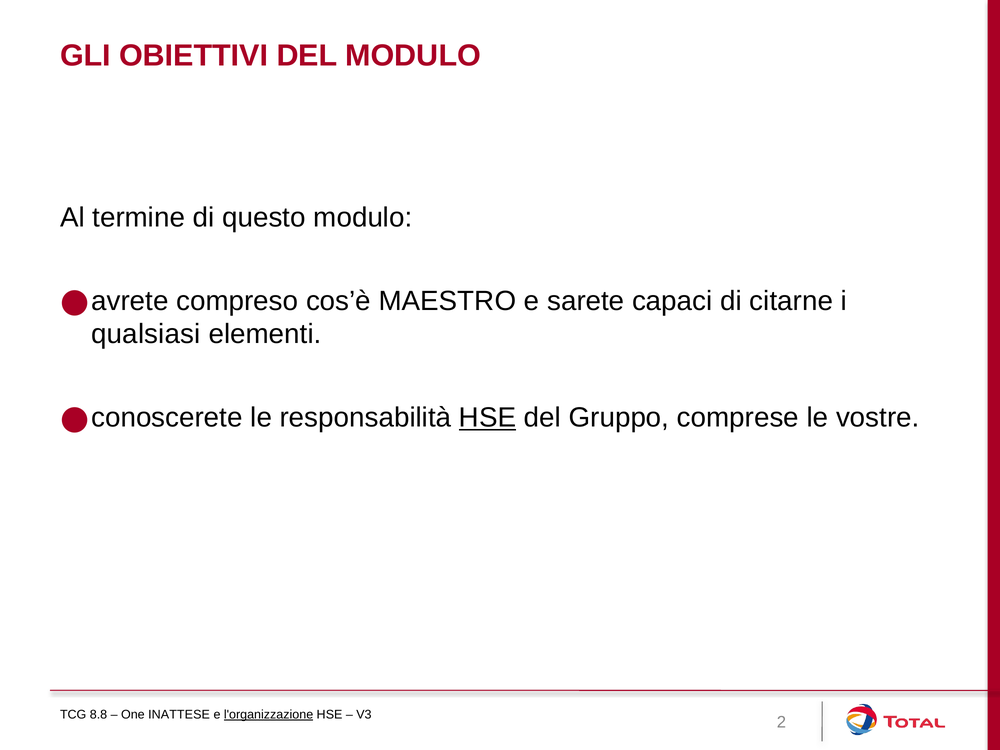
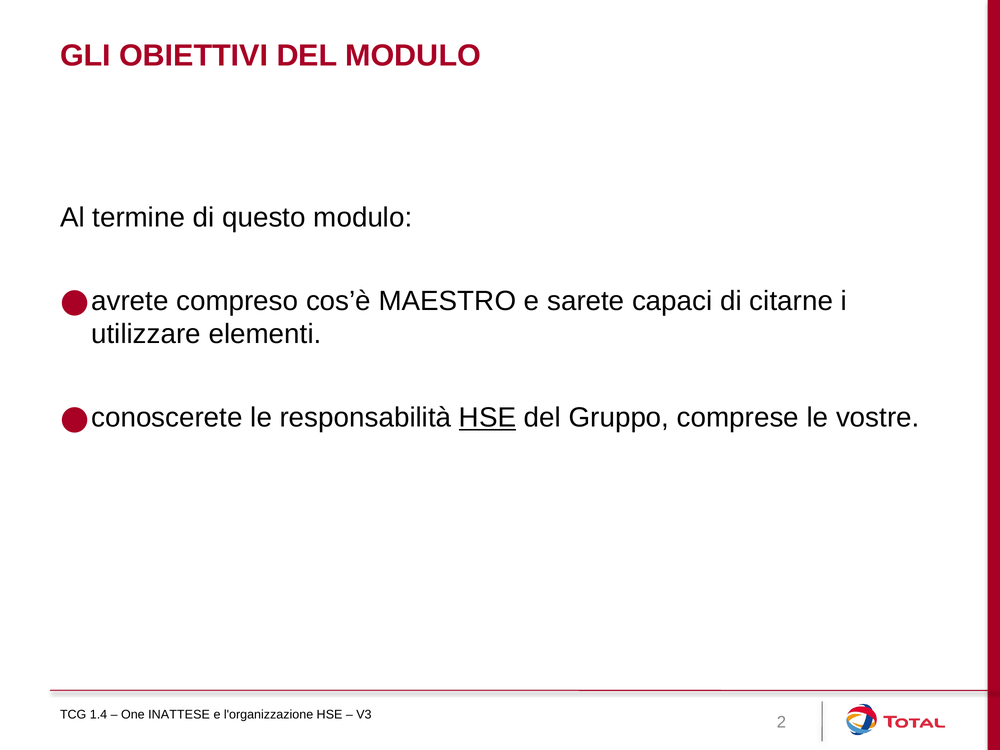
qualsiasi: qualsiasi -> utilizzare (146, 334)
8.8: 8.8 -> 1.4 (99, 715)
l'organizzazione underline: present -> none (269, 715)
